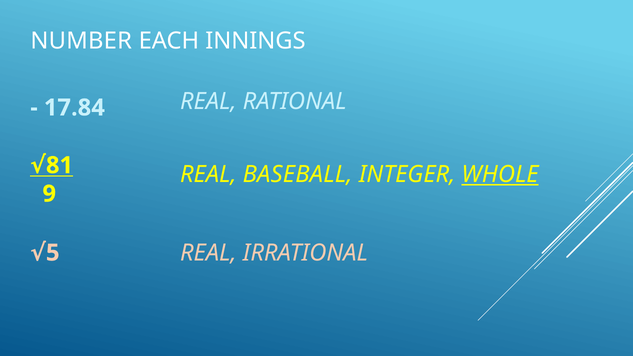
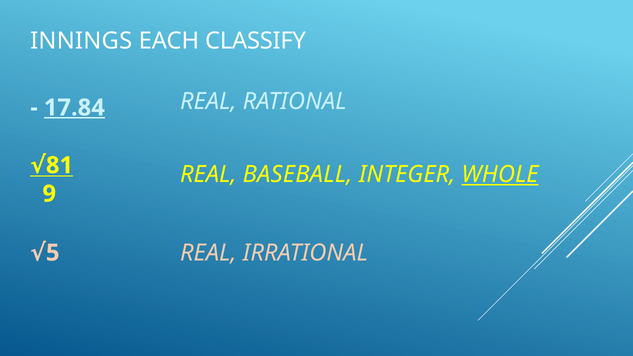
NUMBER: NUMBER -> INNINGS (81, 41)
INNINGS: INNINGS -> CLASSIFY (256, 41)
17.84 underline: none -> present (74, 108)
